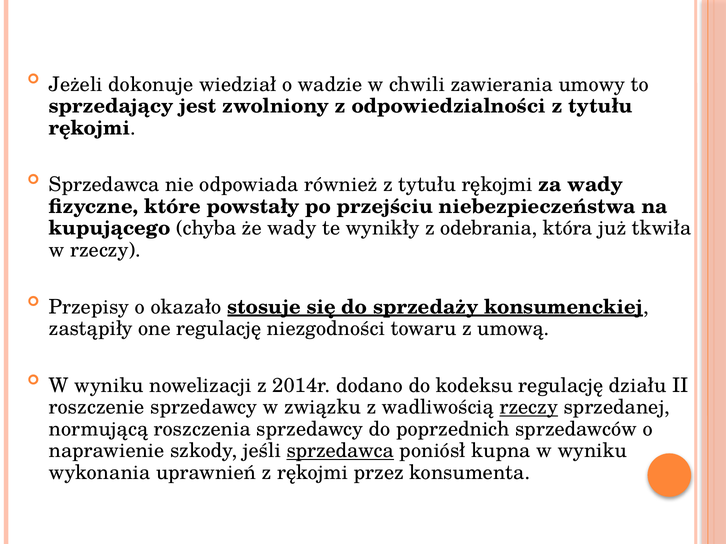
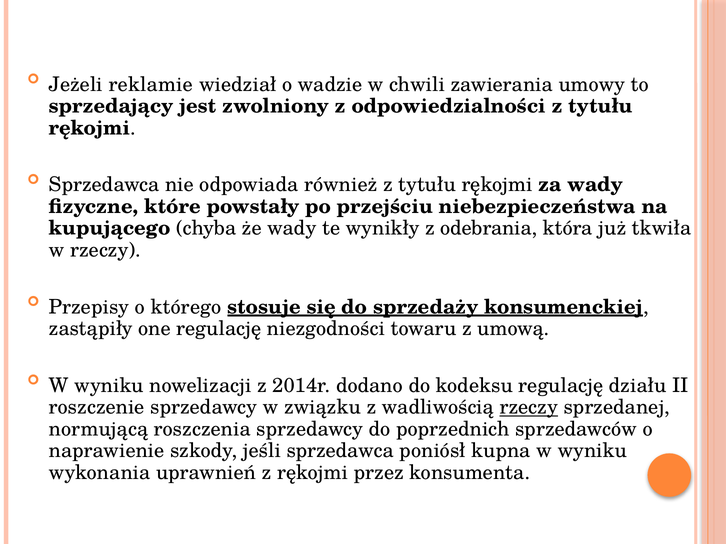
dokonuje: dokonuje -> reklamie (151, 85)
okazało: okazało -> którego (186, 307)
sprzedawca underline: present -> none (340, 451)
